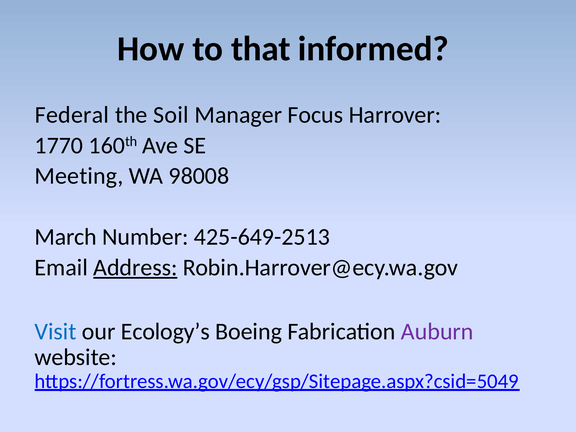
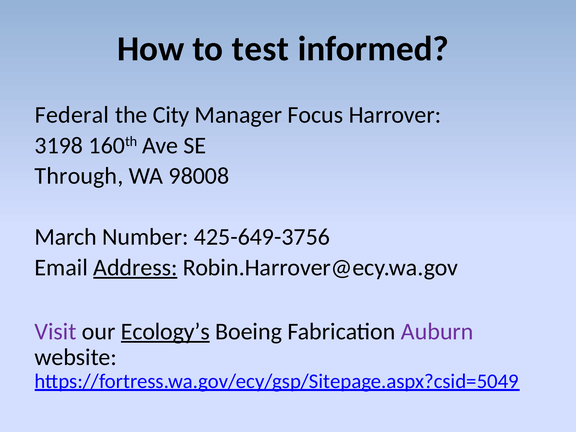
that: that -> test (260, 49)
Soil: Soil -> City (171, 115)
1770: 1770 -> 3198 (59, 145)
Meeting: Meeting -> Through (79, 176)
425-649-2513: 425-649-2513 -> 425-649-3756 (262, 237)
Visit colour: blue -> purple (56, 331)
Ecology’s underline: none -> present (165, 331)
